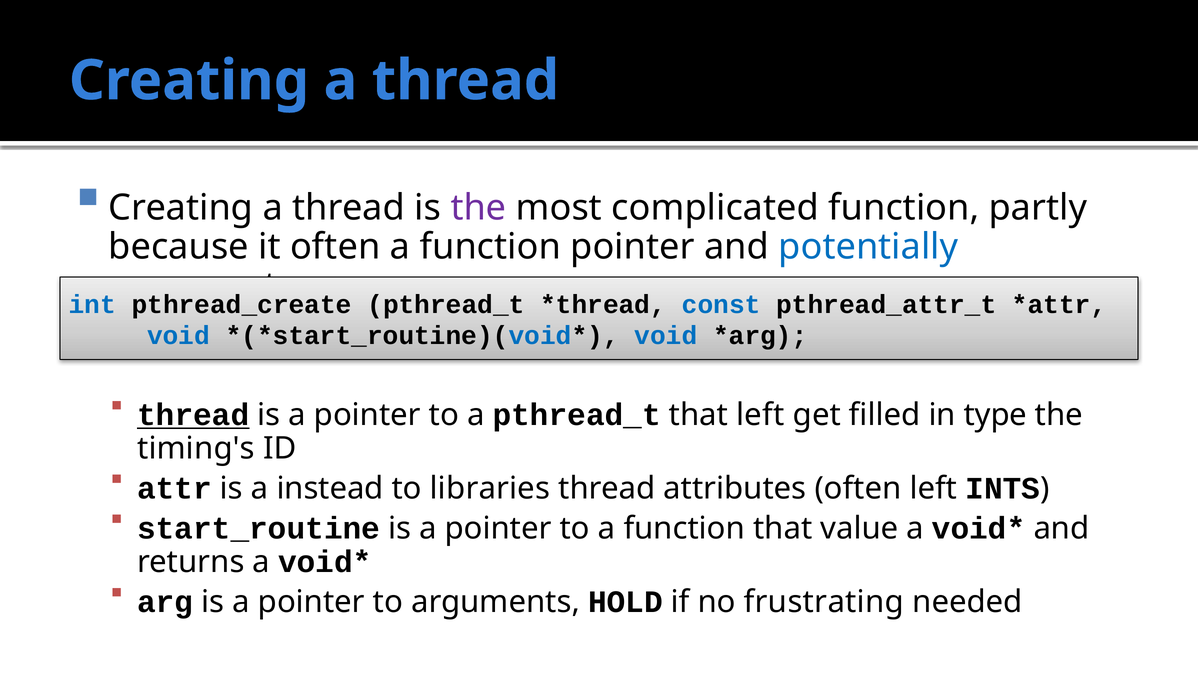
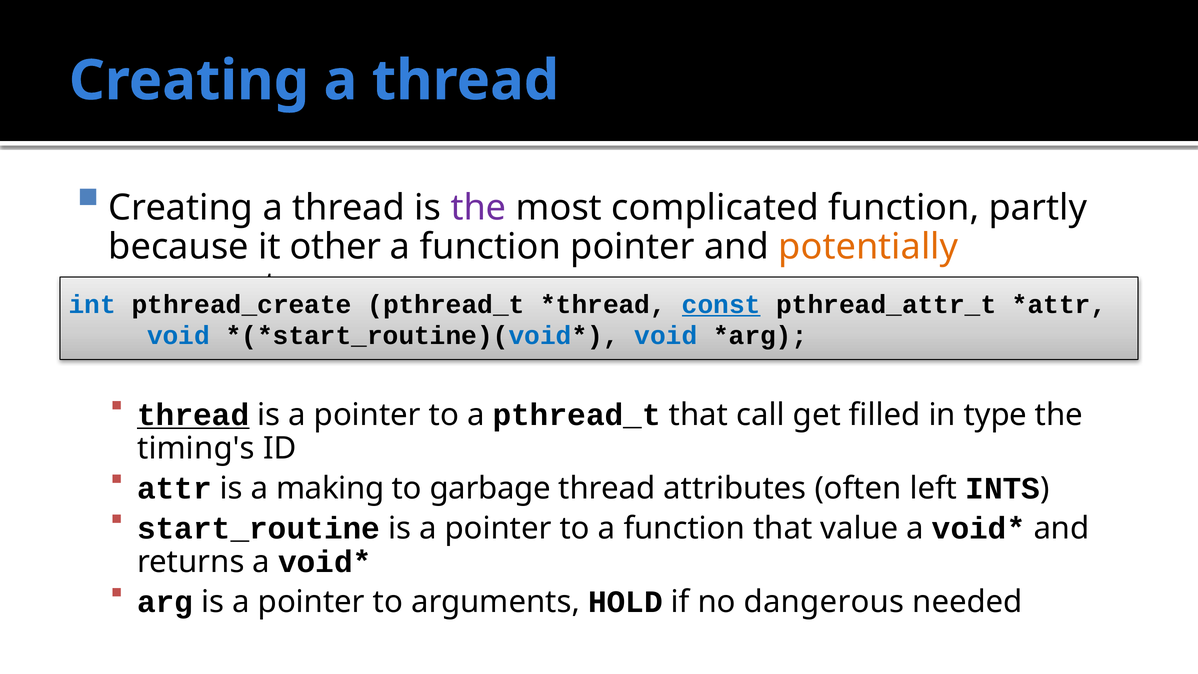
it often: often -> other (335, 247)
potentially colour: blue -> orange (868, 247)
const underline: none -> present (721, 304)
that left: left -> call (760, 415)
instead: instead -> making (330, 488)
libraries: libraries -> garbage (490, 488)
frustrating: frustrating -> dangerous (824, 602)
